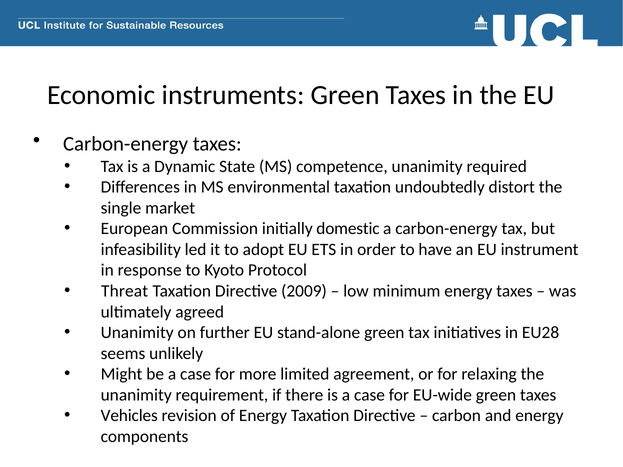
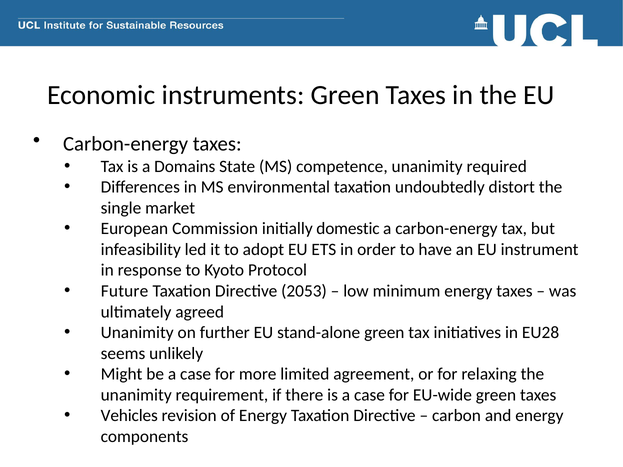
Dynamic: Dynamic -> Domains (185, 167)
Threat: Threat -> Future (125, 291)
2009: 2009 -> 2053 (304, 291)
